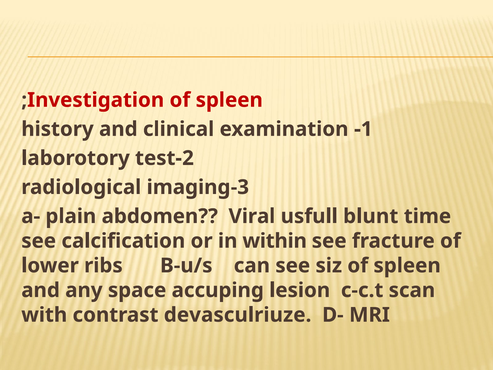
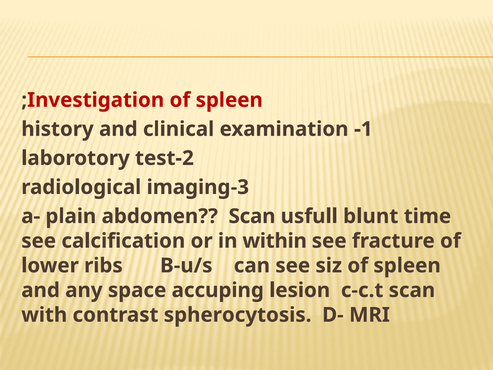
abdomen Viral: Viral -> Scan (252, 216)
devasculriuze: devasculriuze -> spherocytosis (238, 315)
